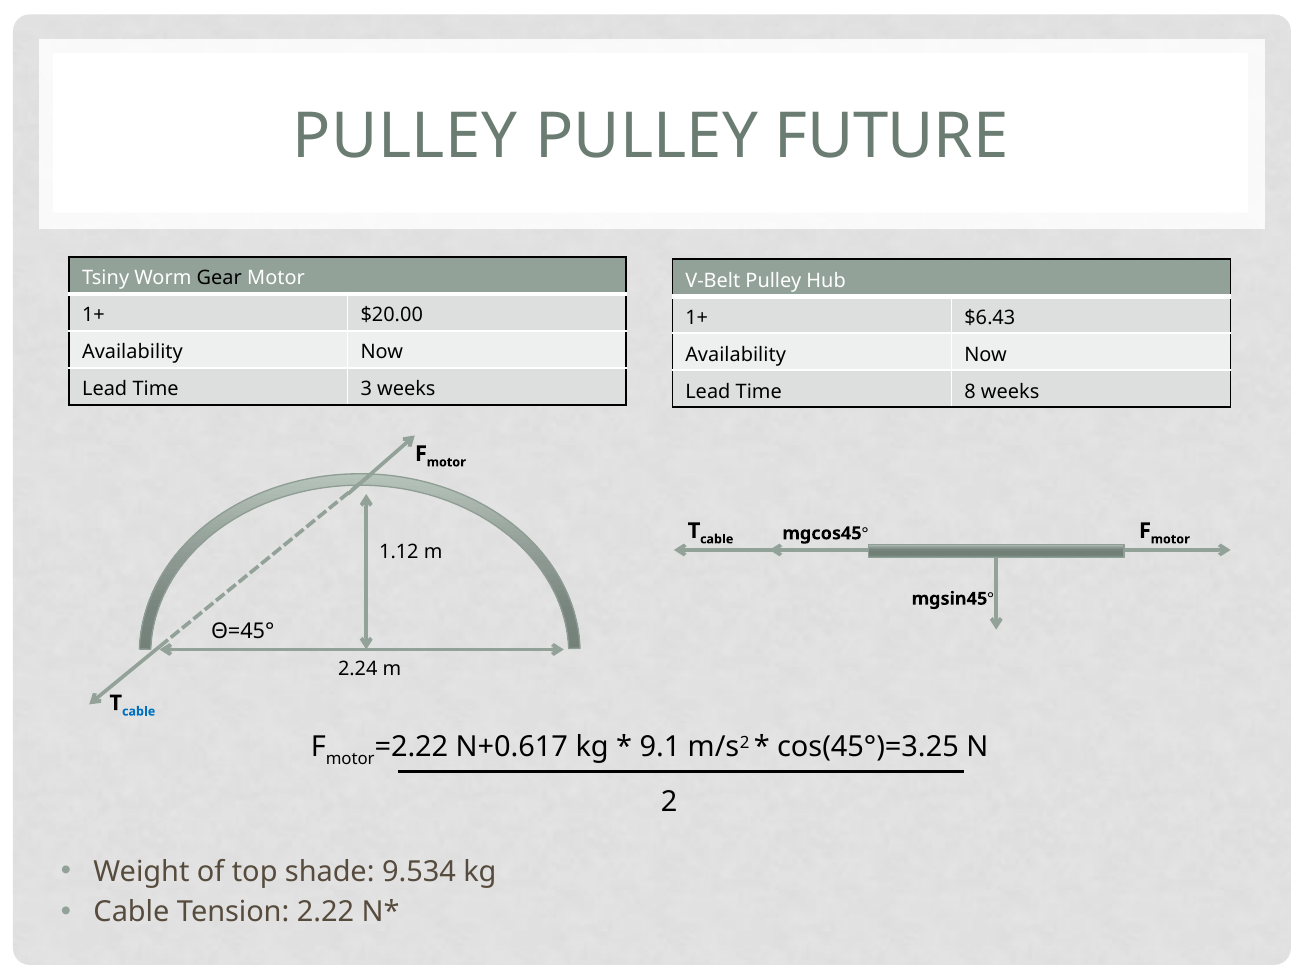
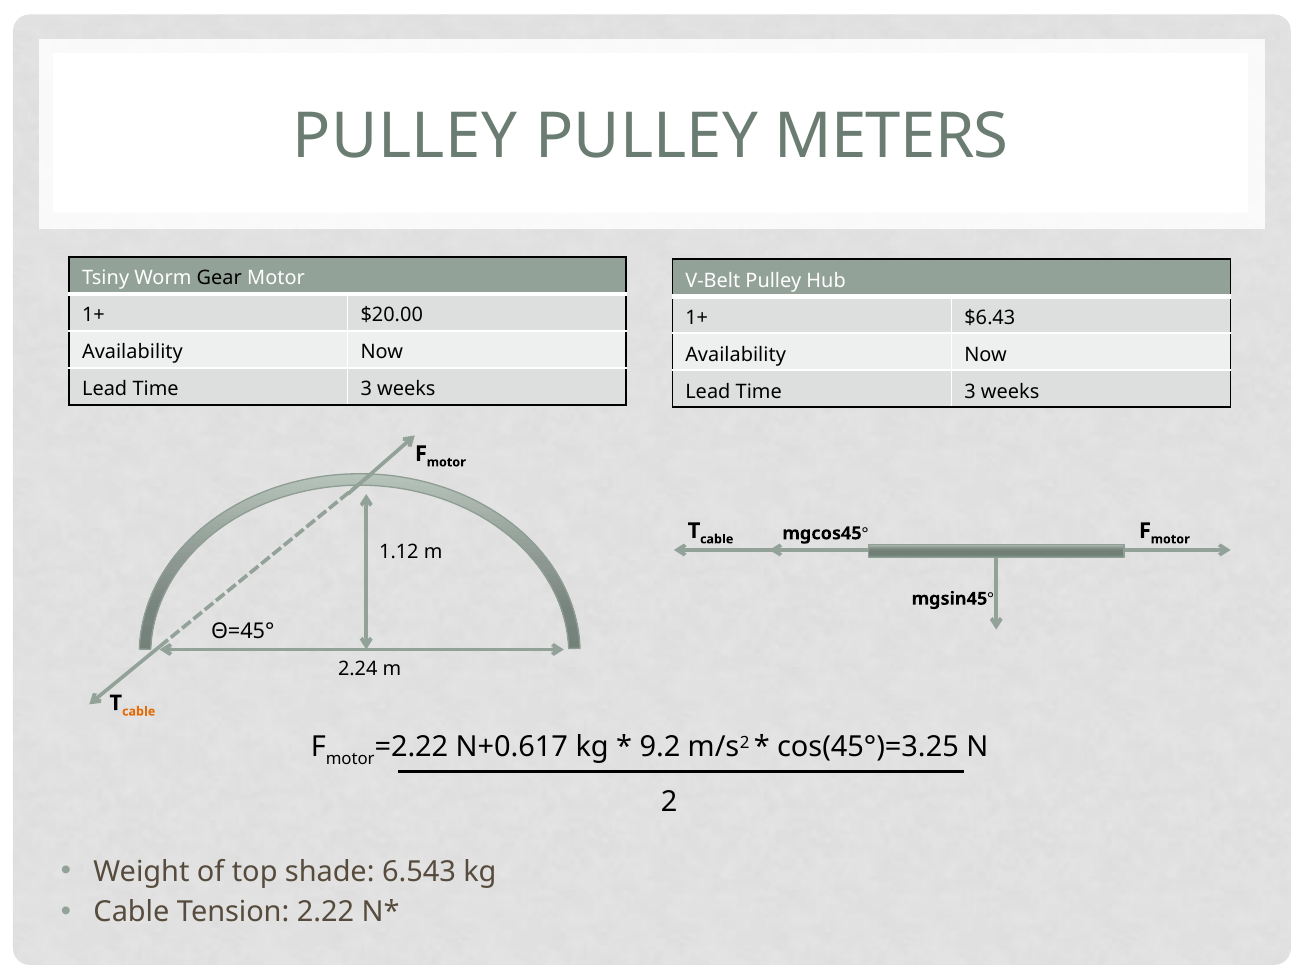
FUTURE: FUTURE -> METERS (892, 137)
8: 8 -> 3 (970, 392)
cable colour: blue -> orange (139, 711)
9.1: 9.1 -> 9.2 (660, 747)
9.534: 9.534 -> 6.543 (419, 872)
